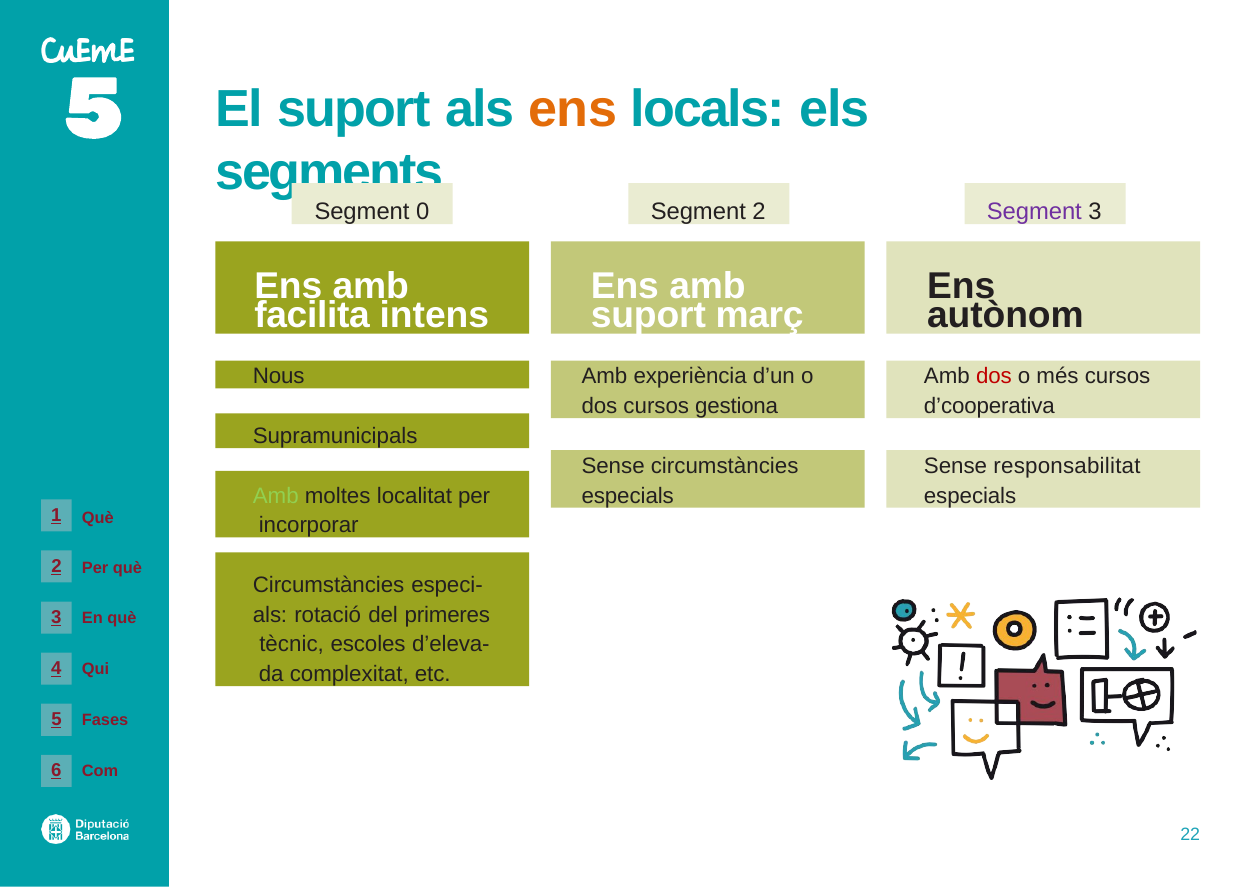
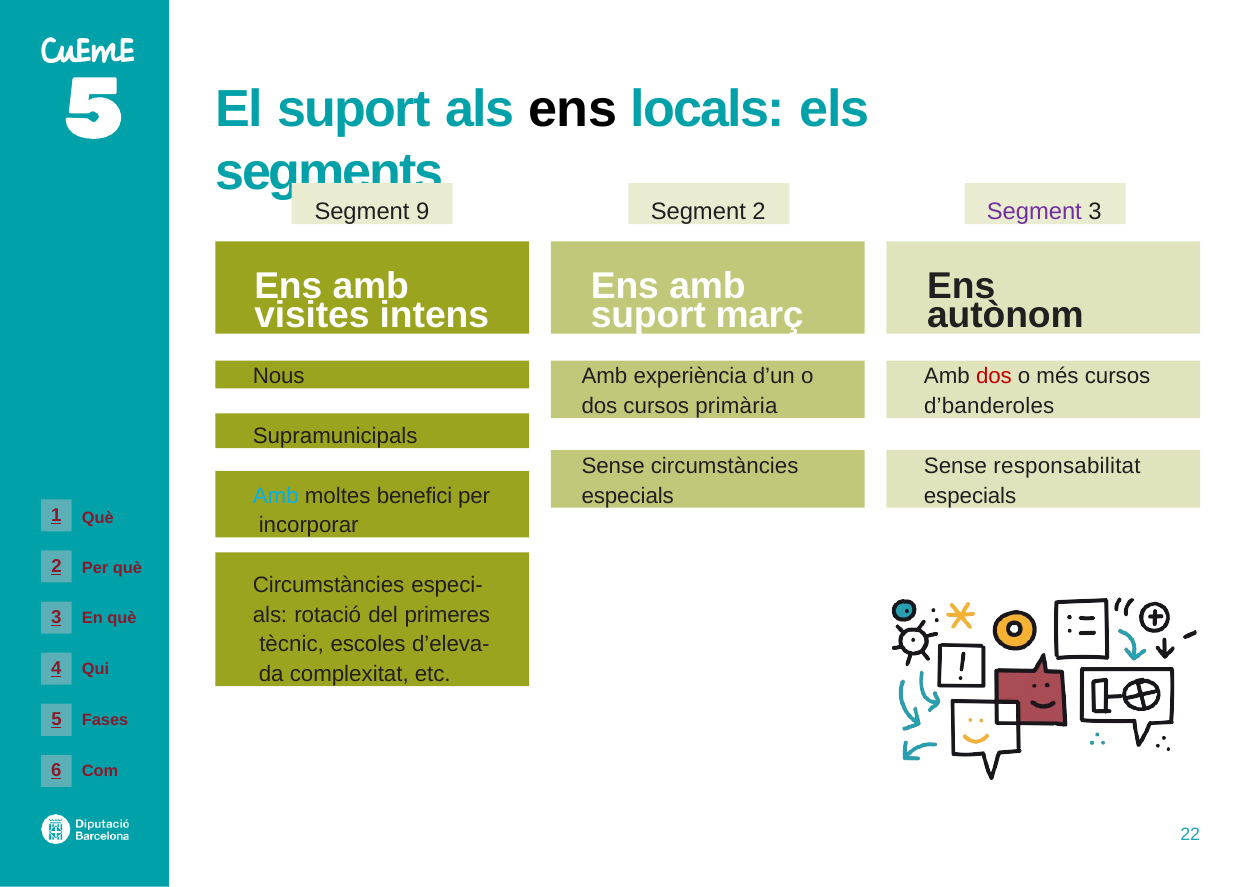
ens colour: orange -> black (573, 109)
0: 0 -> 9 (423, 211)
facilita: facilita -> visites (312, 315)
gestiona: gestiona -> primària (736, 406)
d’cooperativa: d’cooperativa -> d’banderoles (989, 406)
Amb colour: light green -> light blue (276, 496)
localitat: localitat -> benefici (415, 496)
